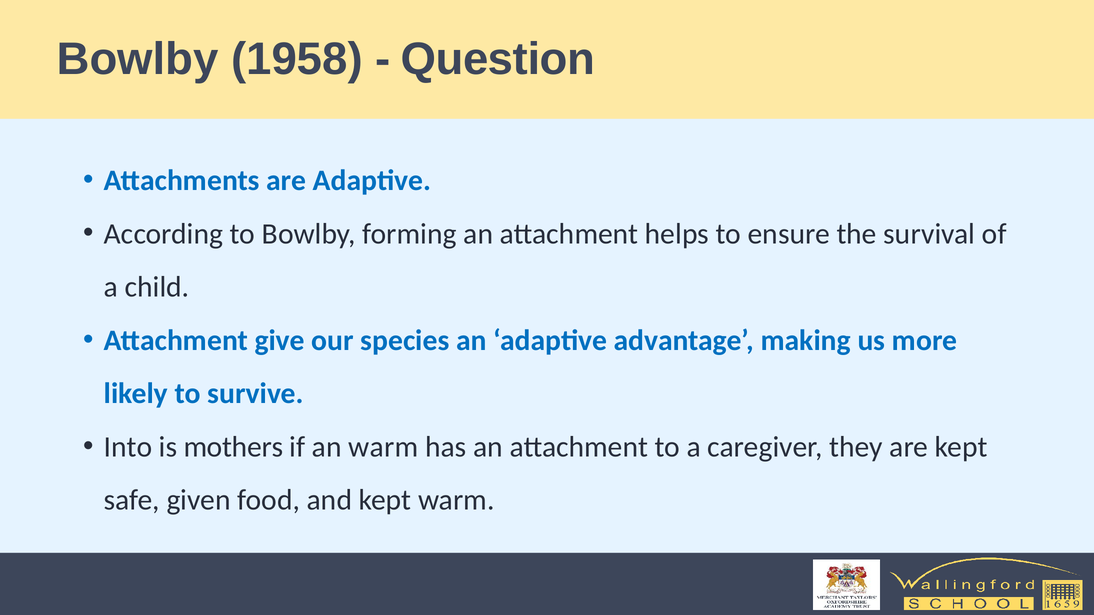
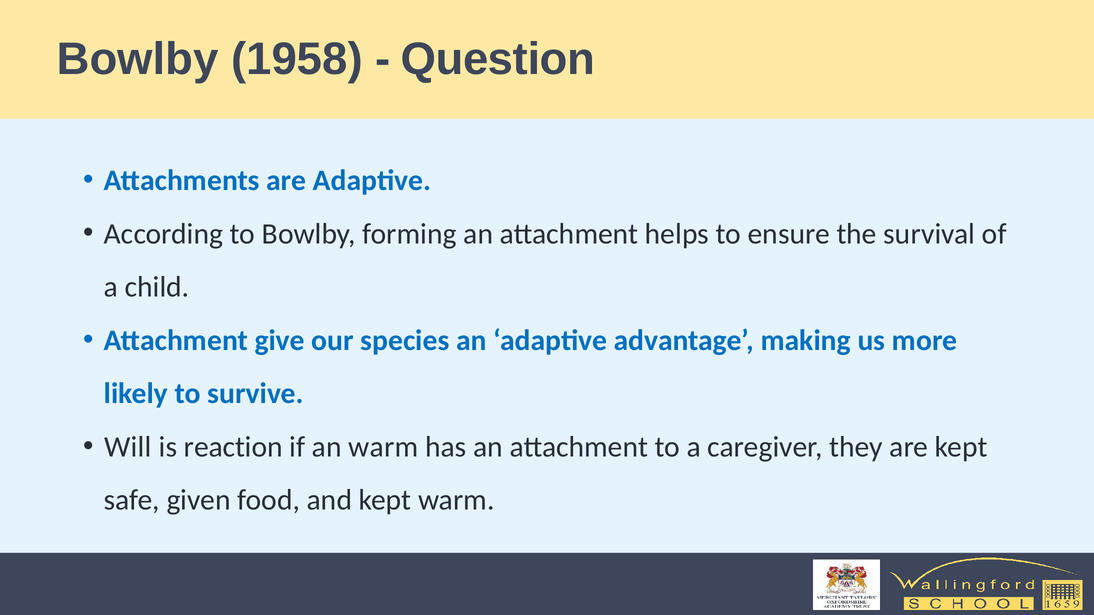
Into: Into -> Will (128, 447)
mothers: mothers -> reaction (233, 447)
